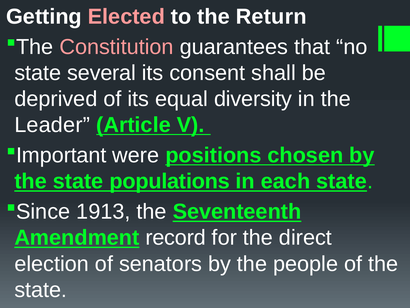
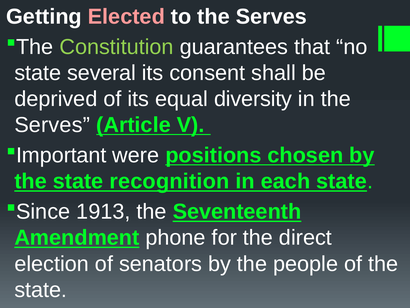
to the Return: Return -> Serves (271, 17)
Constitution colour: pink -> light green (117, 47)
Leader: Leader -> Serves (52, 125)
populations: populations -> recognition (169, 181)
record: record -> phone (176, 237)
